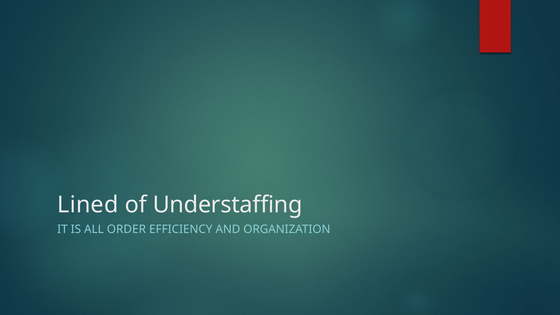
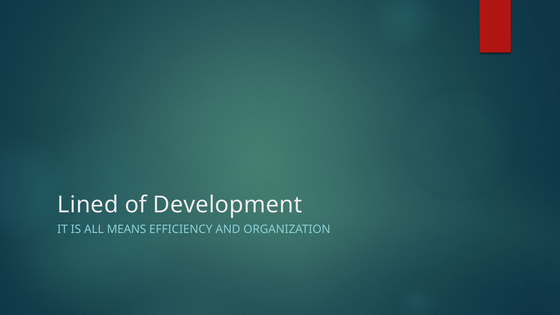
Understaffing: Understaffing -> Development (227, 205)
ORDER: ORDER -> MEANS (127, 229)
